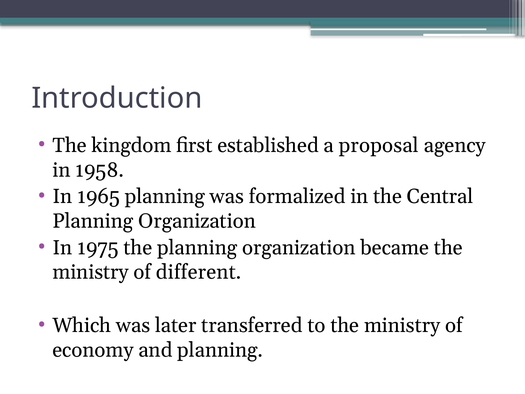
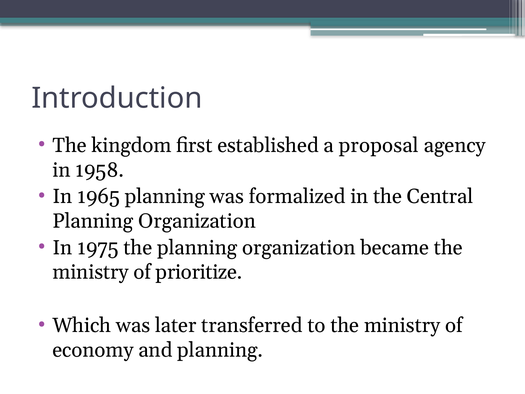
different: different -> prioritize (199, 272)
